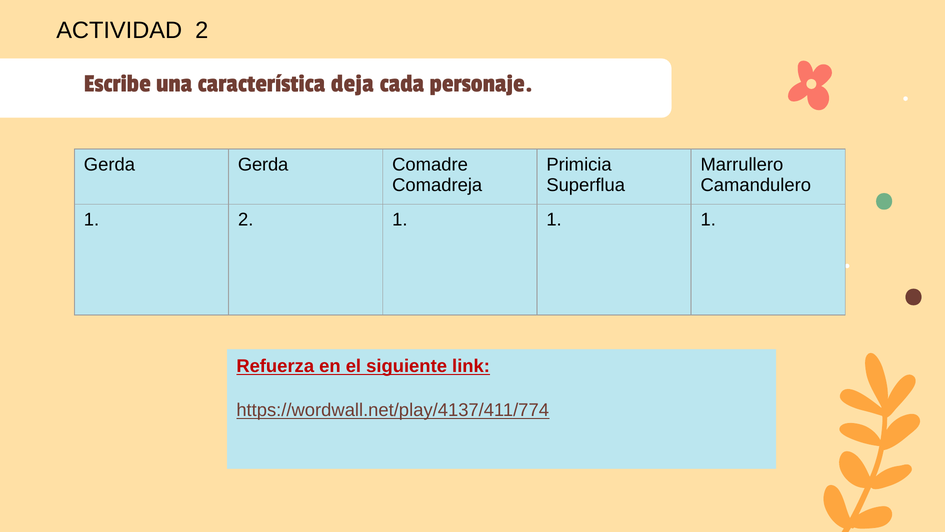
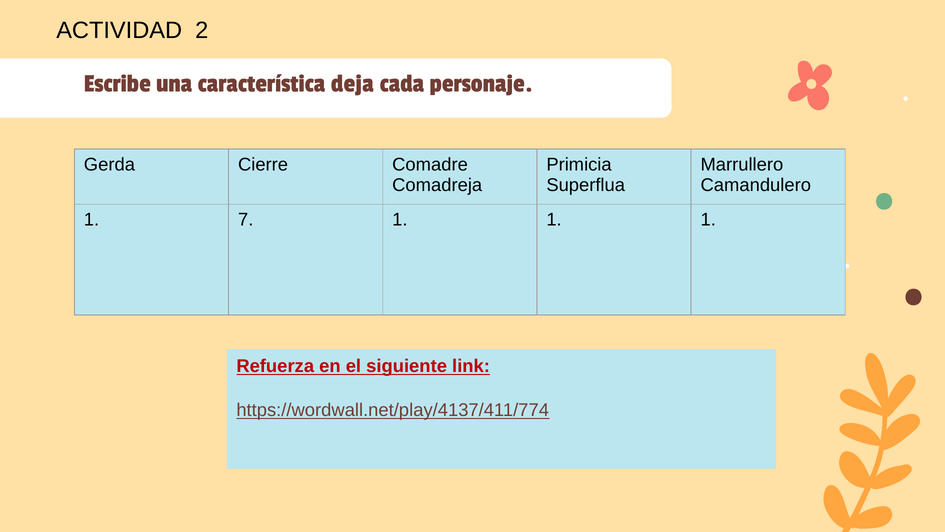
Gerda Gerda: Gerda -> Cierre (263, 164)
1 2: 2 -> 7 (246, 219)
